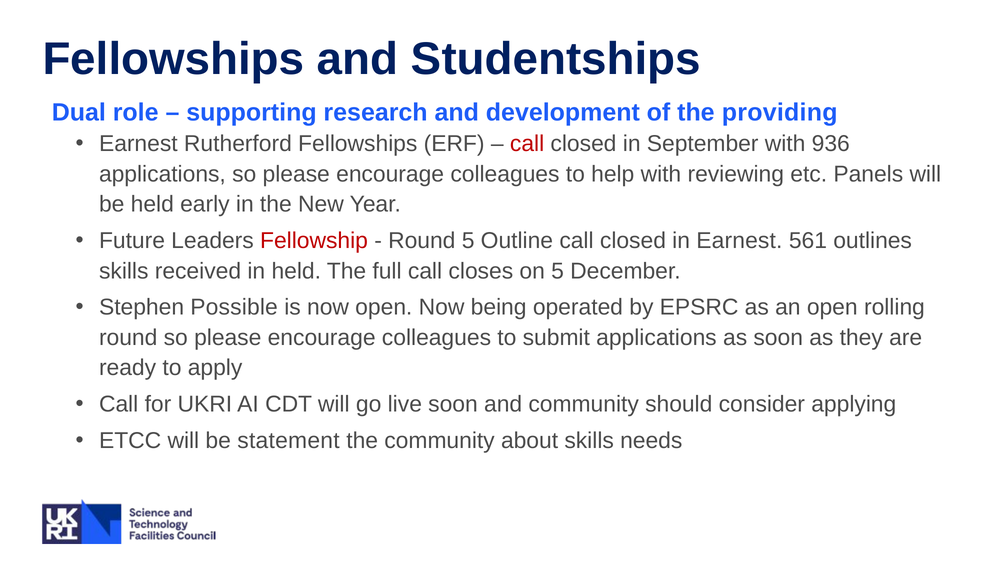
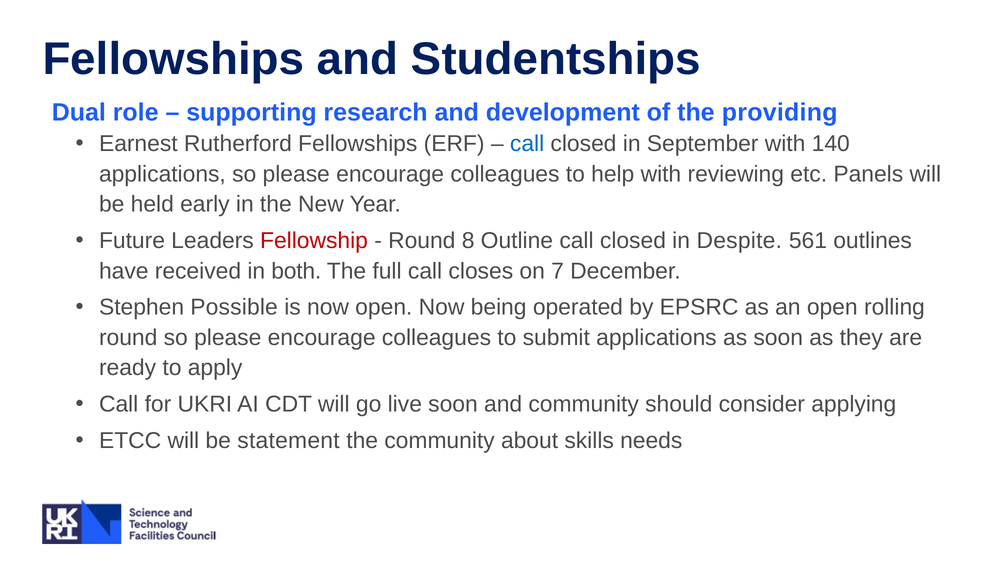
call colour: red -> blue (527, 144)
936: 936 -> 140 (831, 144)
Round 5: 5 -> 8 (468, 241)
in Earnest: Earnest -> Despite (739, 241)
skills: skills -> have (124, 271)
in held: held -> both (296, 271)
on 5: 5 -> 7 (558, 271)
